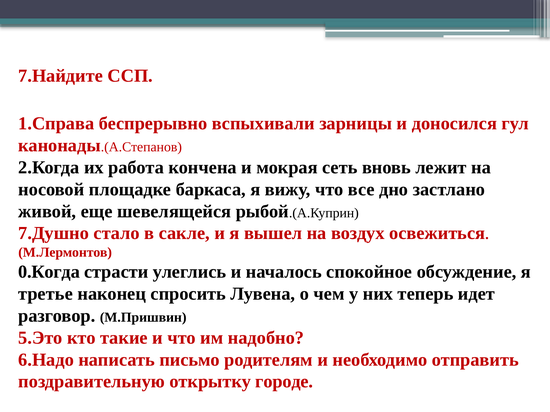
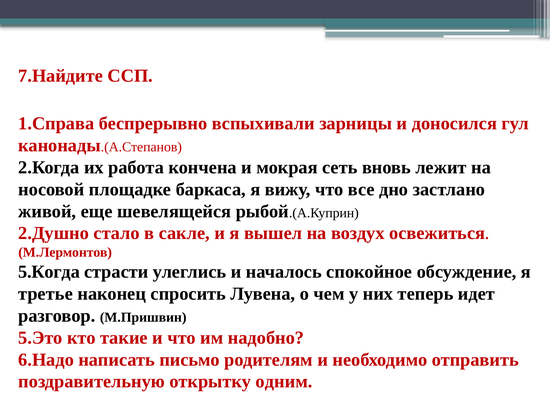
7.Душно: 7.Душно -> 2.Душно (54, 234)
0.Когда: 0.Когда -> 5.Когда (49, 272)
городе: городе -> одним (284, 382)
